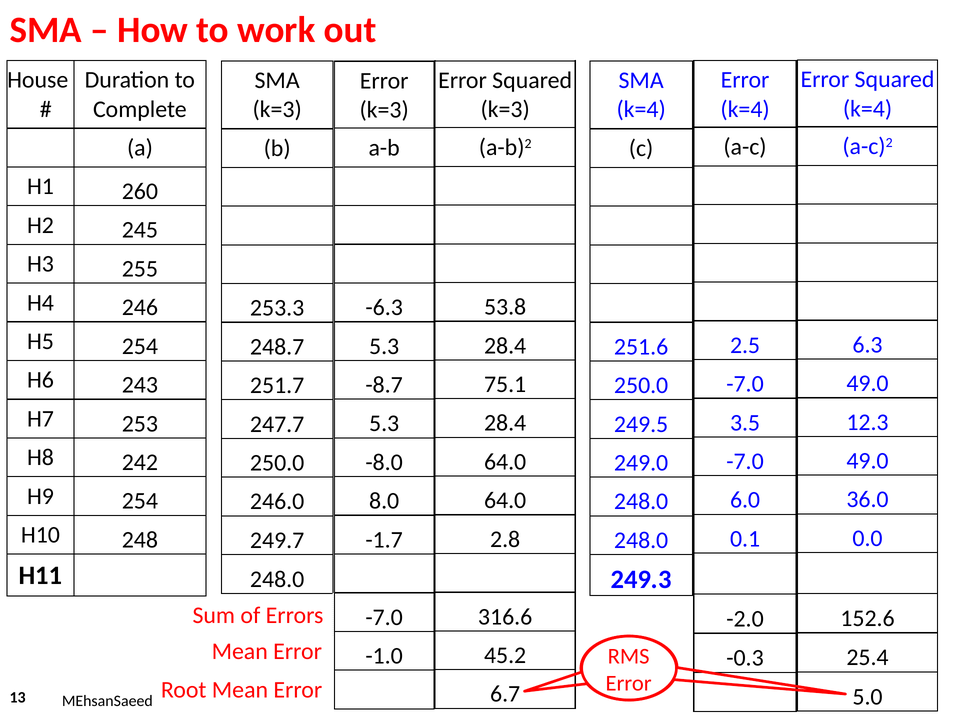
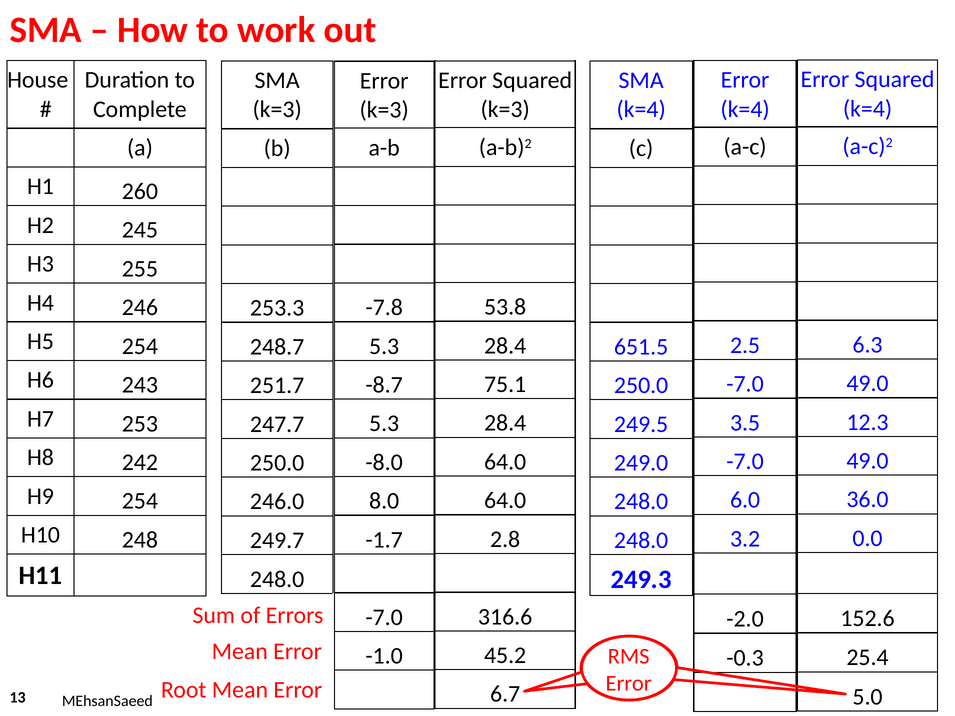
-6.3: -6.3 -> -7.8 (384, 308)
251.6: 251.6 -> 651.5 (641, 347)
0.1: 0.1 -> 3.2 (745, 539)
